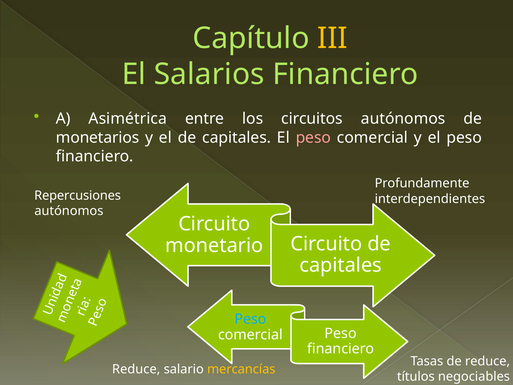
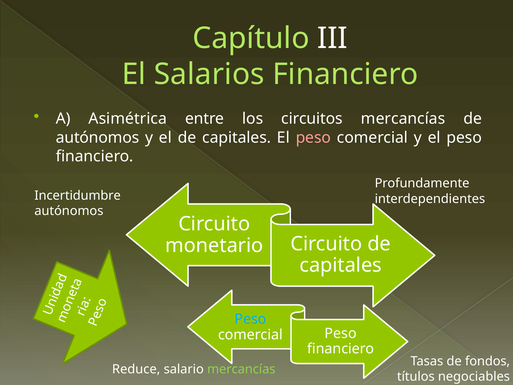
III colour: yellow -> white (332, 38)
circuitos autónomos: autónomos -> mercancías (403, 119)
monetarios: monetarios -> autónomos (98, 137)
Repercusiones: Repercusiones -> Incertidumbre (78, 195)
de reduce: reduce -> fondos (488, 361)
mercancías colour: yellow -> light green (241, 369)
